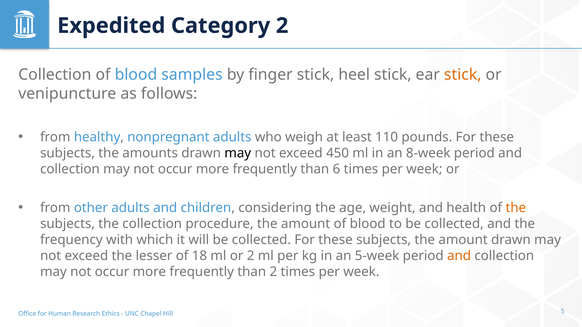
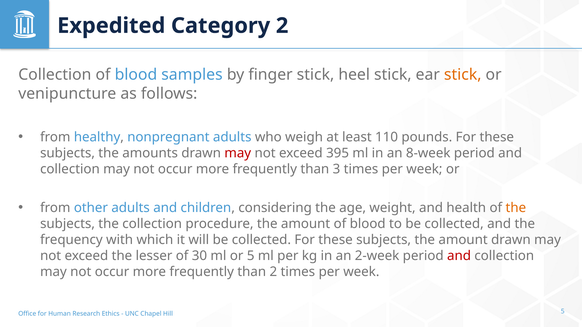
may colour: black -> red (238, 153)
450: 450 -> 395 (338, 153)
6: 6 -> 3 (336, 169)
18: 18 -> 30 (199, 256)
or 2: 2 -> 5 (251, 256)
5-week: 5-week -> 2-week (377, 256)
and colour: orange -> red (459, 256)
